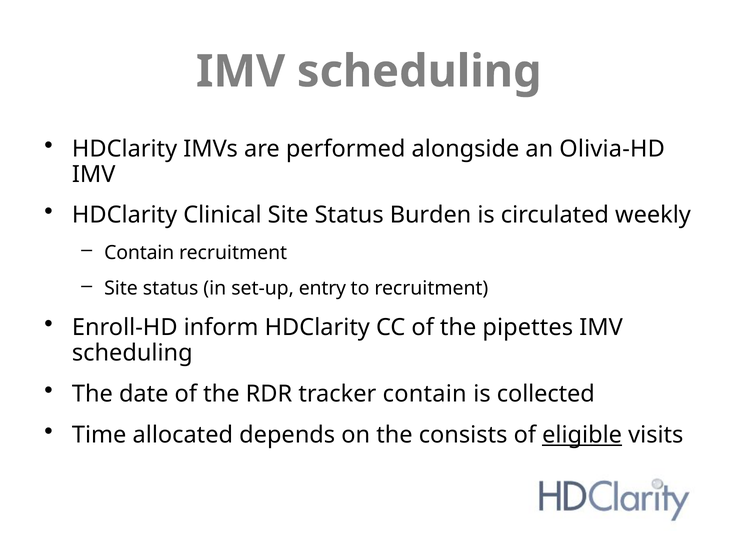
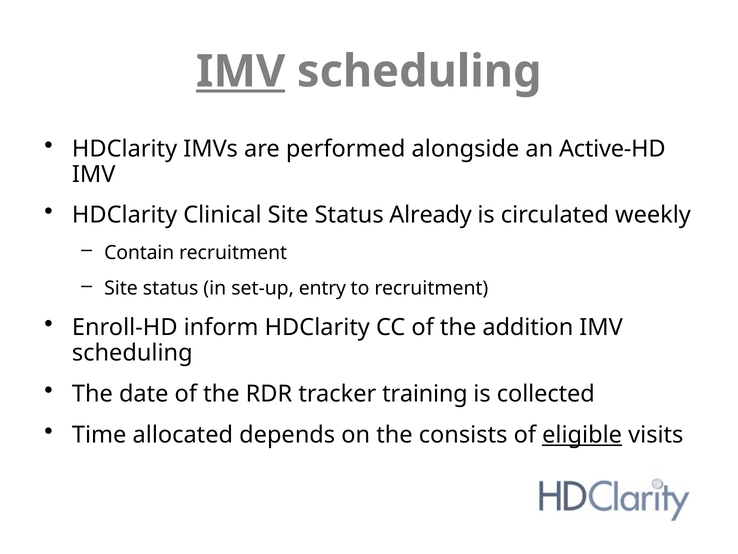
IMV underline: none -> present (241, 71)
Olivia-HD: Olivia-HD -> Active-HD (612, 149)
Burden: Burden -> Already (431, 215)
pipettes: pipettes -> addition (528, 327)
tracker contain: contain -> training (425, 394)
